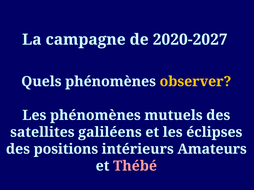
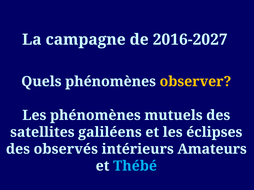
2020-2027: 2020-2027 -> 2016-2027 (190, 40)
positions: positions -> observés (66, 149)
Thébé colour: pink -> light blue (135, 166)
